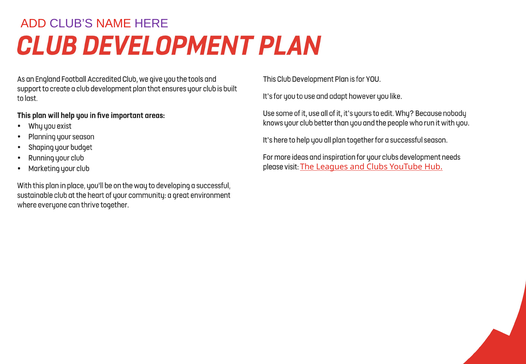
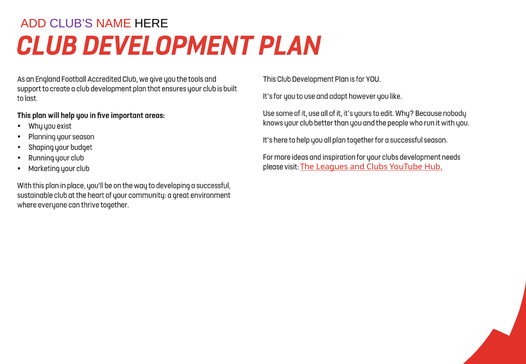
HERE colour: purple -> black (151, 24)
